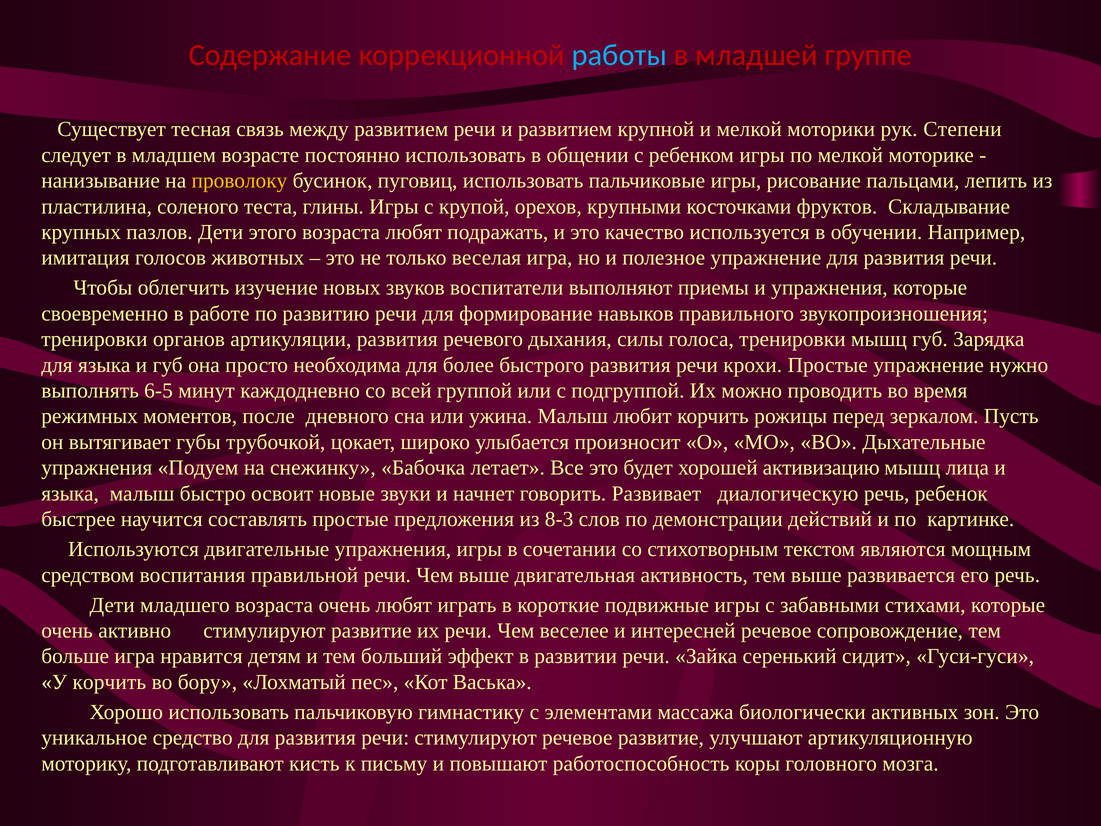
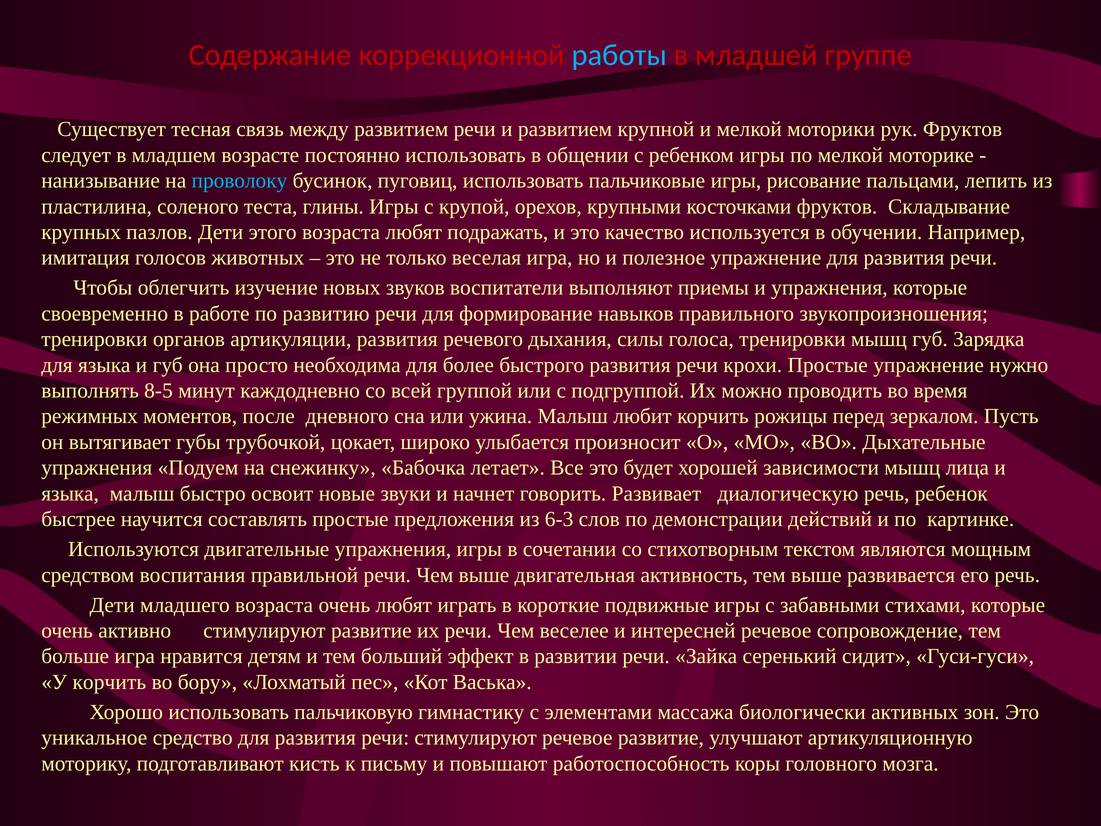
рук Степени: Степени -> Фруктов (963, 129)
проволоку colour: yellow -> light blue (239, 181)
6-5: 6-5 -> 8-5 (159, 391)
активизацию: активизацию -> зависимости (821, 468)
8-3: 8-3 -> 6-3 (559, 519)
